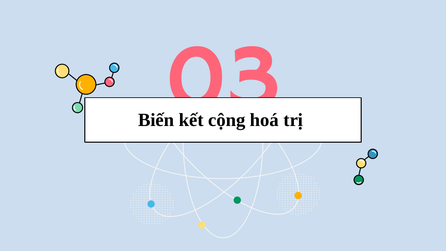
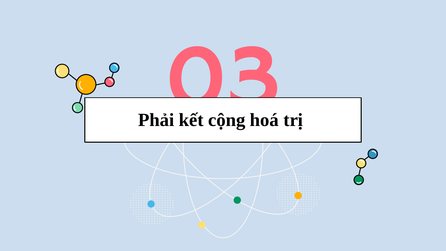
Biến: Biến -> Phải (156, 120)
